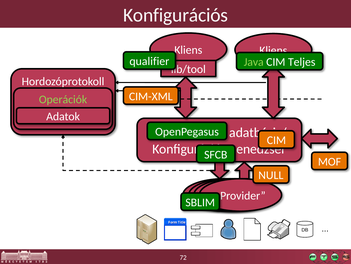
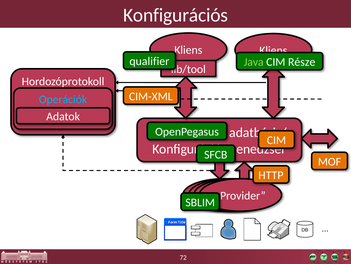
Teljes: Teljes -> Része (302, 62)
Operációk colour: light green -> light blue (63, 99)
NULL: NULL -> HTTP (271, 175)
